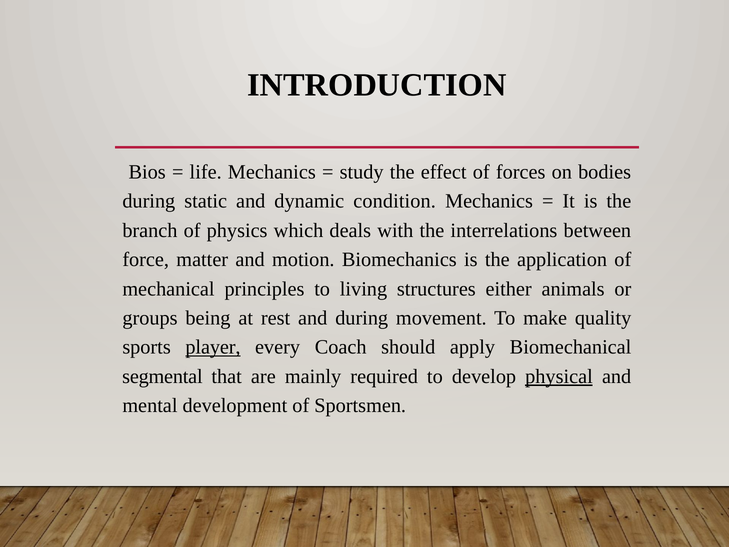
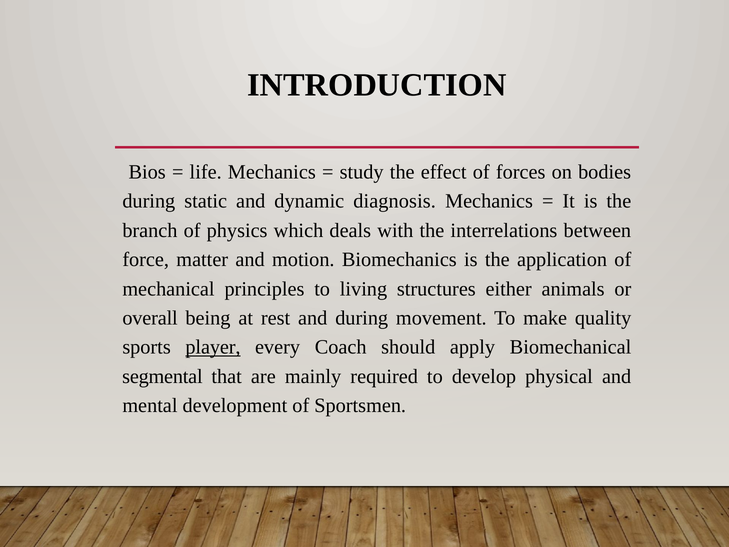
condition: condition -> diagnosis (395, 201)
groups: groups -> overall (150, 318)
physical underline: present -> none (559, 376)
